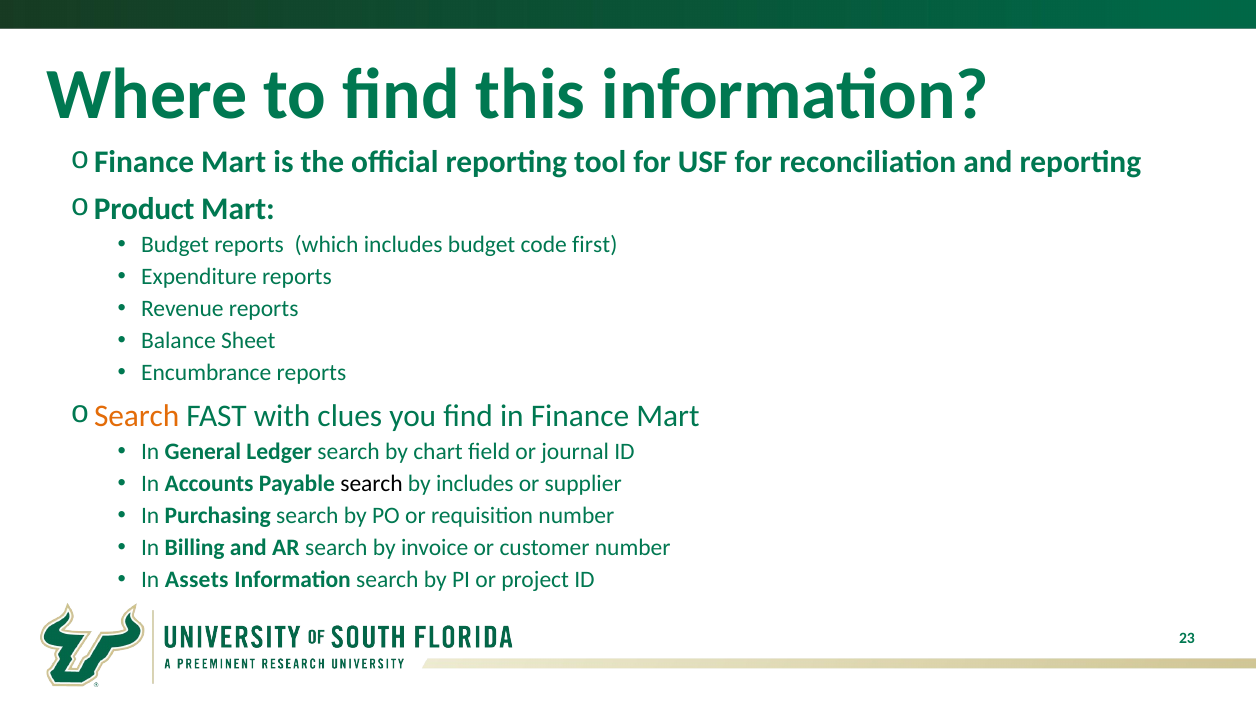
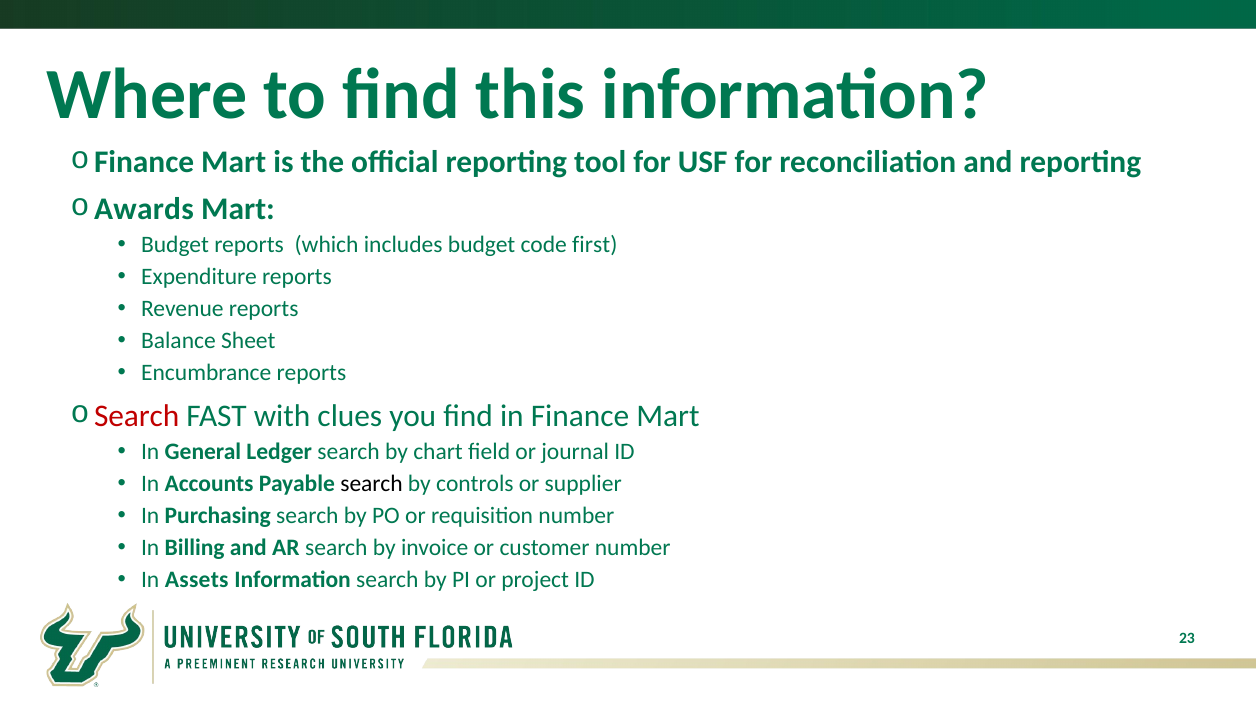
Product: Product -> Awards (144, 209)
Search colour: orange -> red (137, 416)
by includes: includes -> controls (475, 484)
